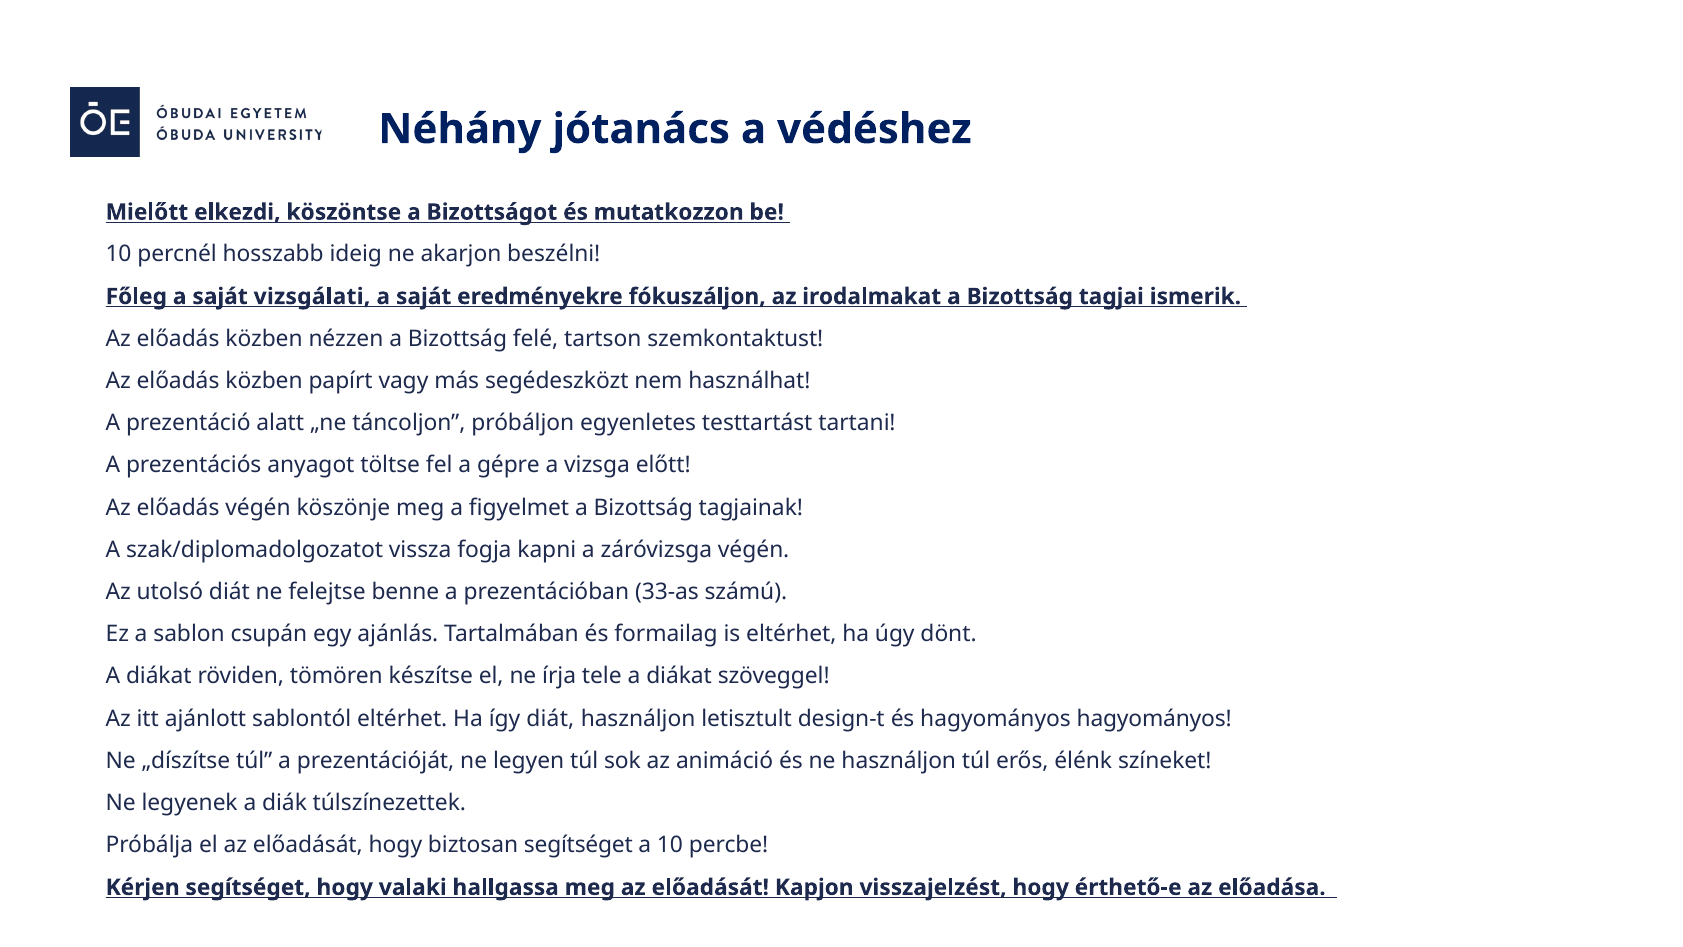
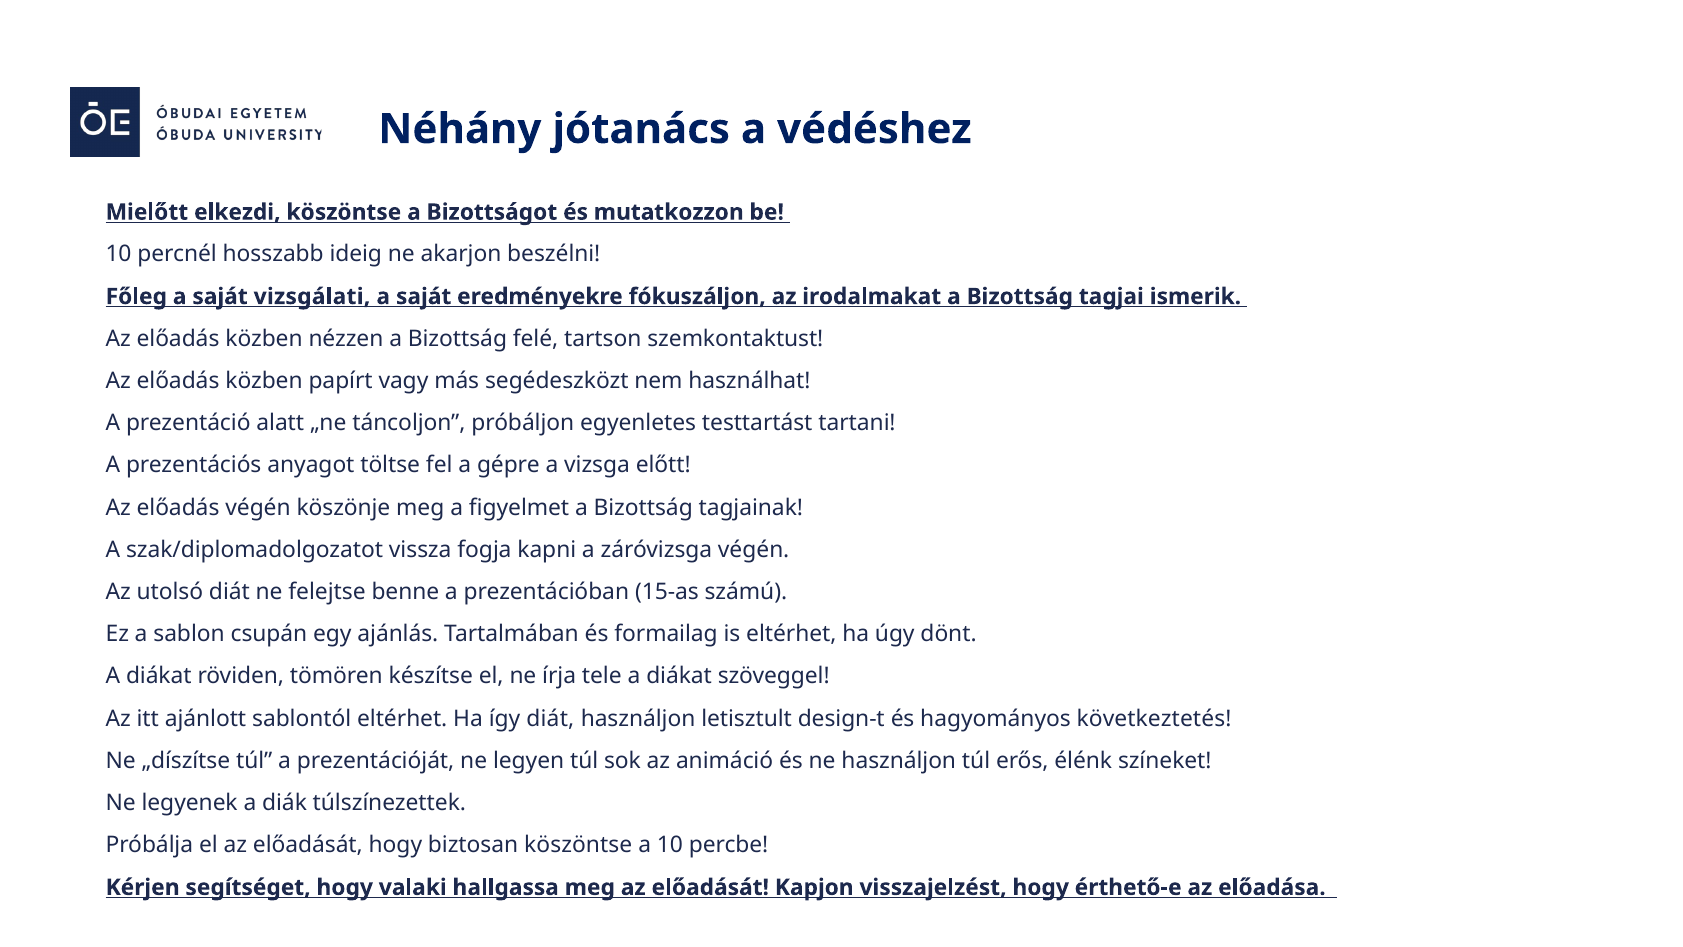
33-as: 33-as -> 15-as (667, 592)
hagyományos hagyományos: hagyományos -> következtetés (1154, 718)
biztosan segítséget: segítséget -> köszöntse (578, 845)
